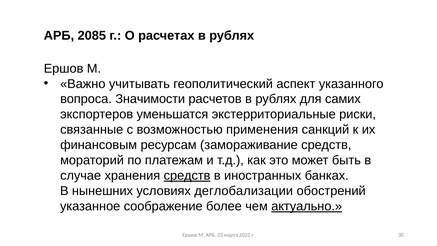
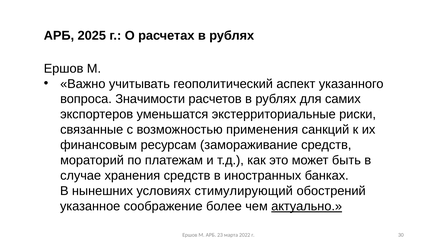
2085: 2085 -> 2025 (92, 36)
средств underline: present -> none (187, 176)
деглобализации: деглобализации -> стимулирующий (244, 191)
